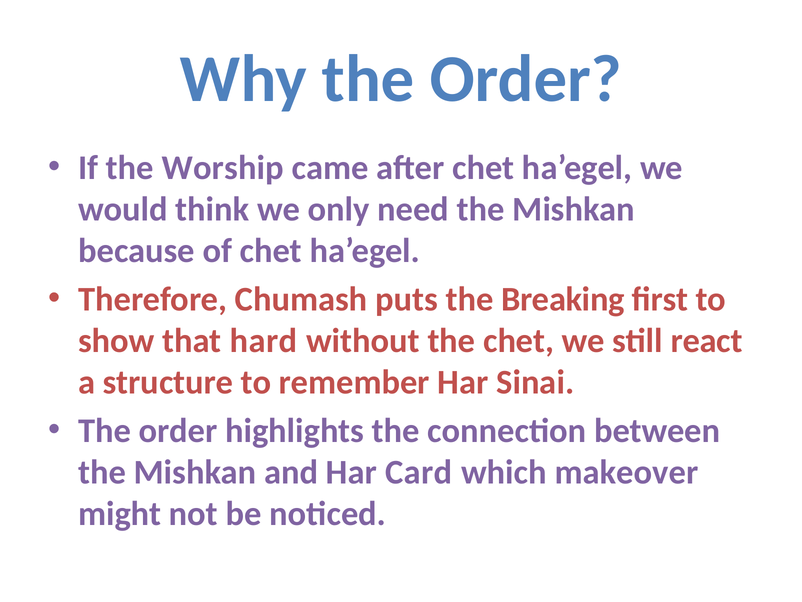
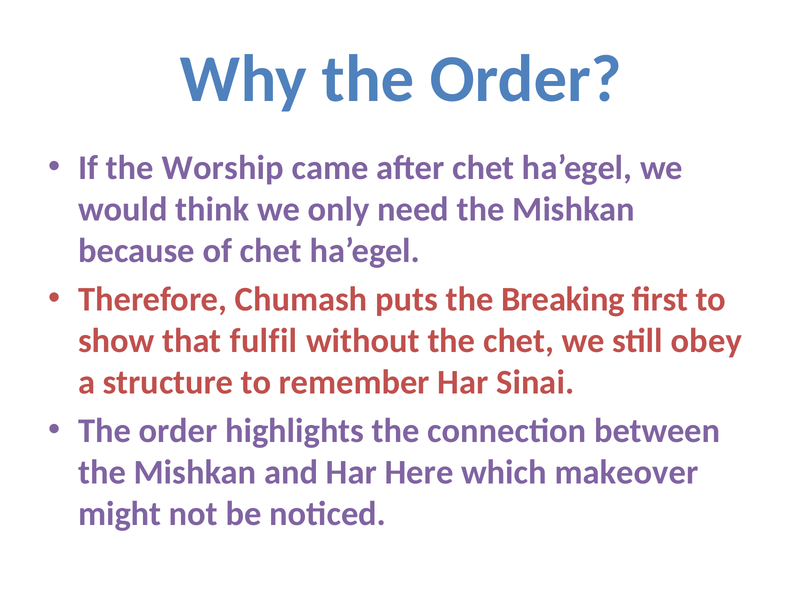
hard: hard -> fulfil (264, 340)
react: react -> obey (706, 340)
Card: Card -> Here (419, 472)
